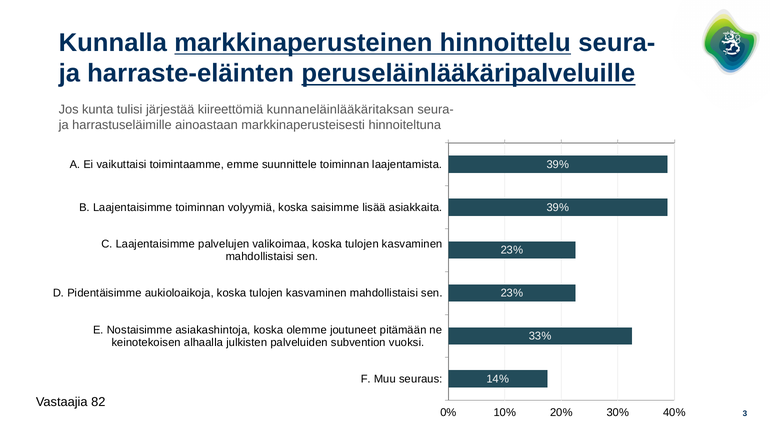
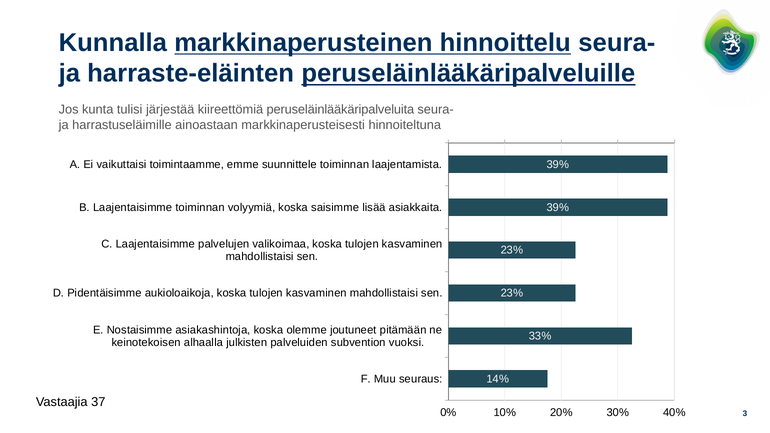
kunnaneläinlääkäritaksan: kunnaneläinlääkäritaksan -> peruseläinlääkäripalveluita (340, 110)
82: 82 -> 37 (98, 402)
